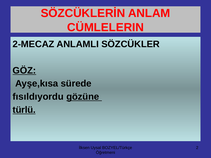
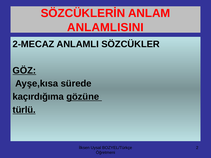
CÜMLELERIN: CÜMLELERIN -> ANLAMLISINI (105, 27)
fısıldıyordu: fısıldıyordu -> kaçırdığıma (38, 97)
